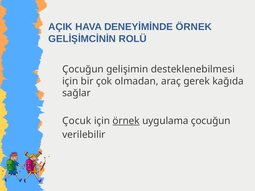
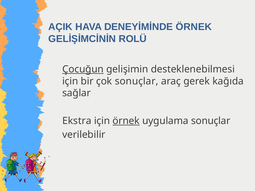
Çocuğun underline: none -> present (83, 69)
çok olmadan: olmadan -> sonuçlar (137, 81)
Çocuk: Çocuk -> Ekstra (77, 121)
uygulama çocuğun: çocuğun -> sonuçlar (211, 121)
